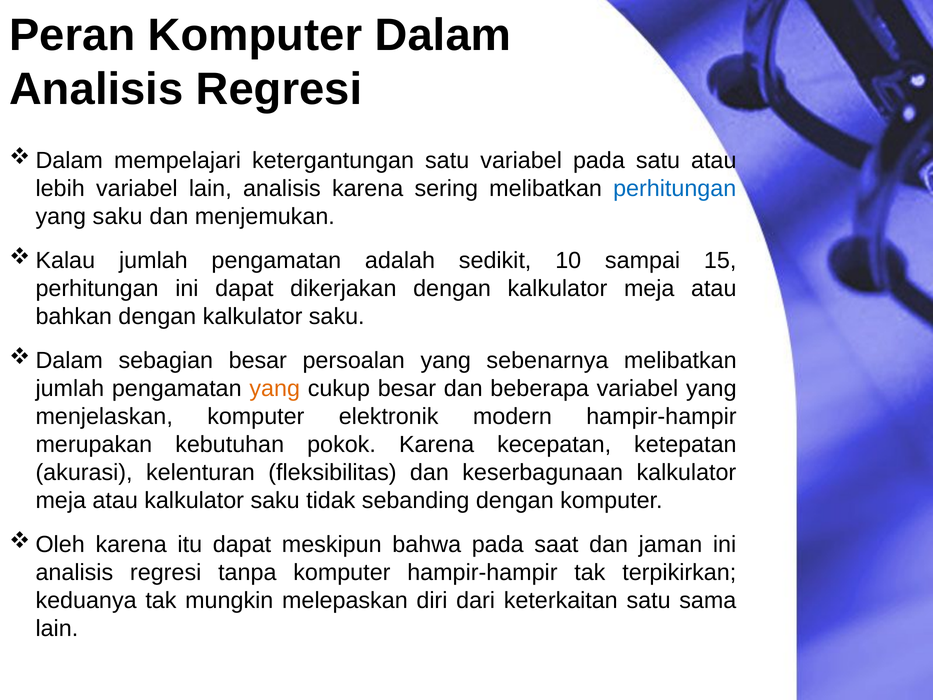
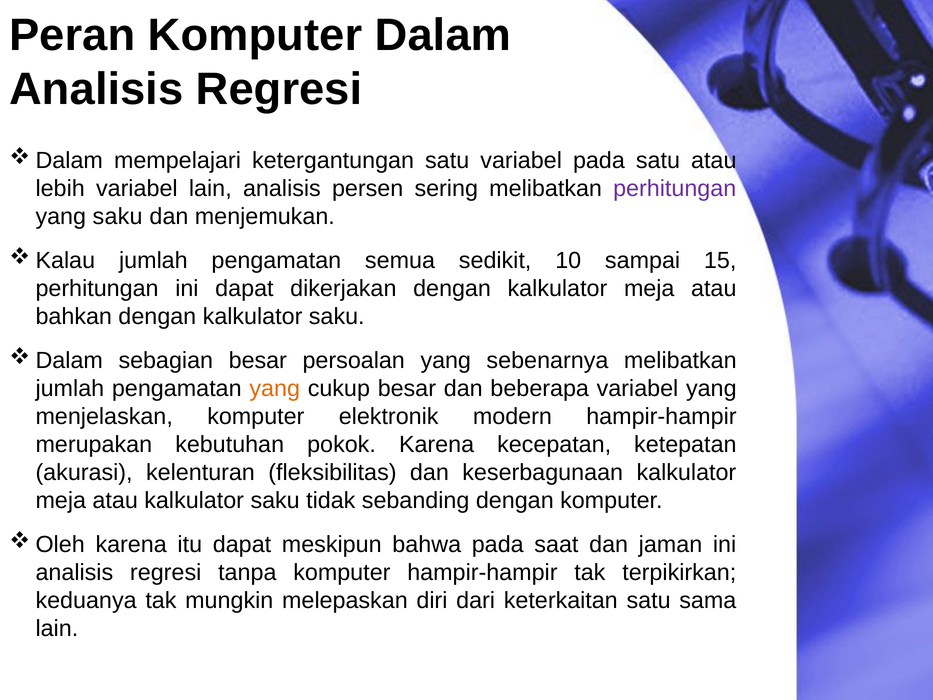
analisis karena: karena -> persen (368, 188)
perhitungan colour: blue -> purple (675, 188)
adalah: adalah -> semua (400, 260)
